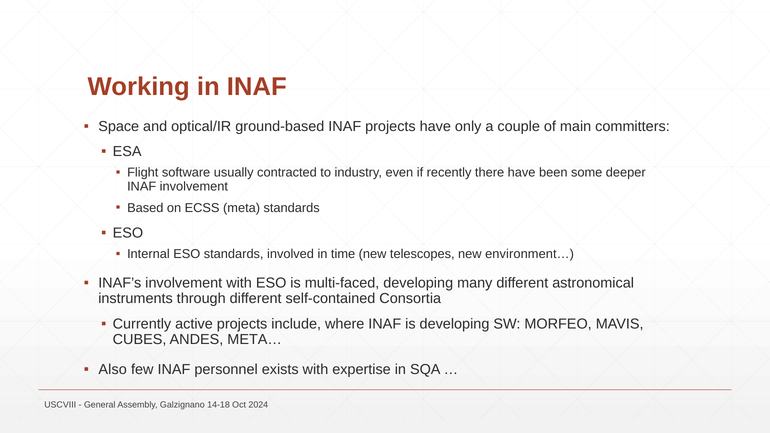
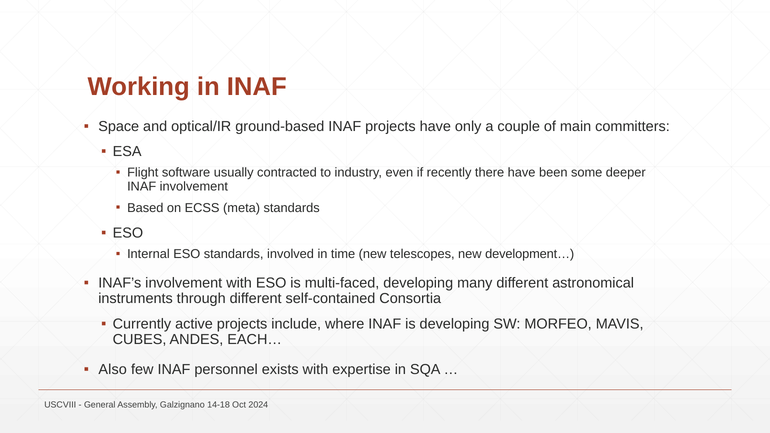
environment…: environment… -> development… (530, 254)
META…: META… -> EACH… (255, 340)
